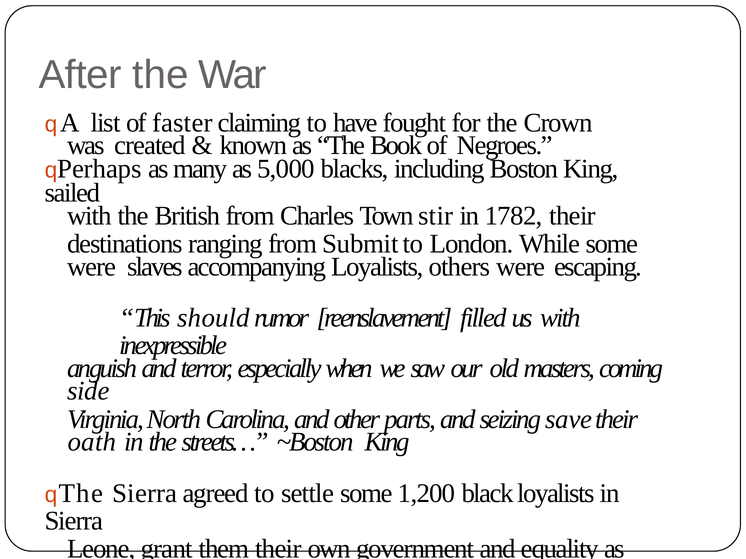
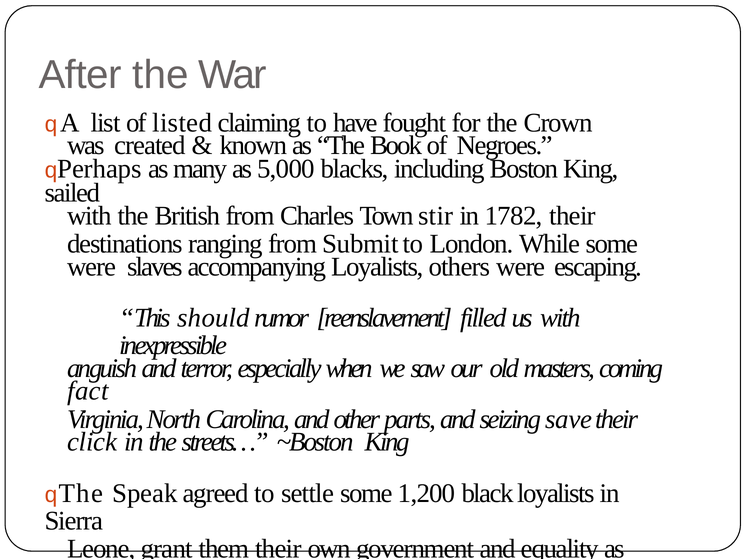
faster: faster -> listed (182, 123)
side: side -> fact (88, 391)
oath: oath -> click (92, 442)
The Sierra: Sierra -> Speak (145, 494)
